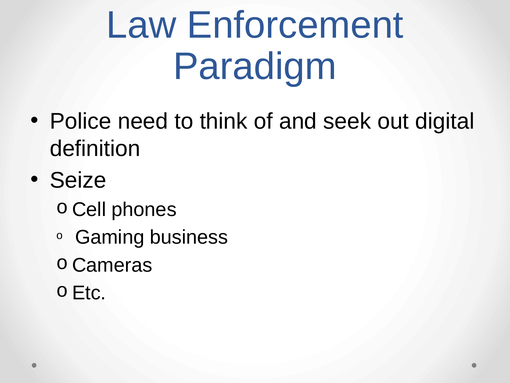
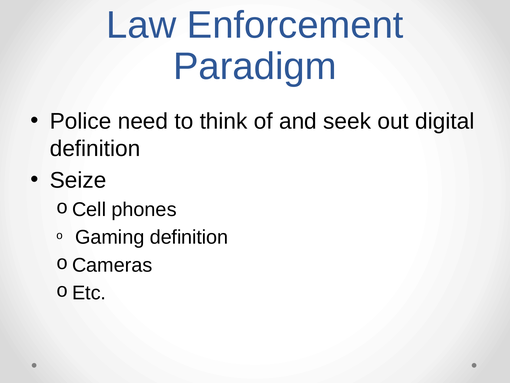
Gaming business: business -> definition (189, 237)
